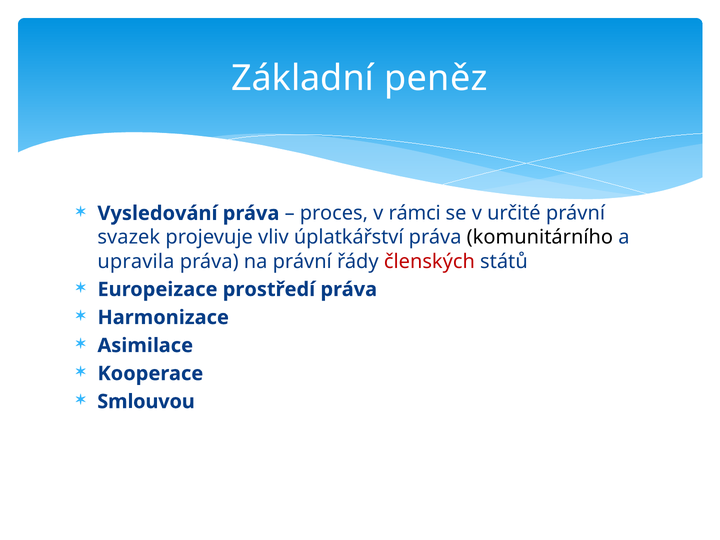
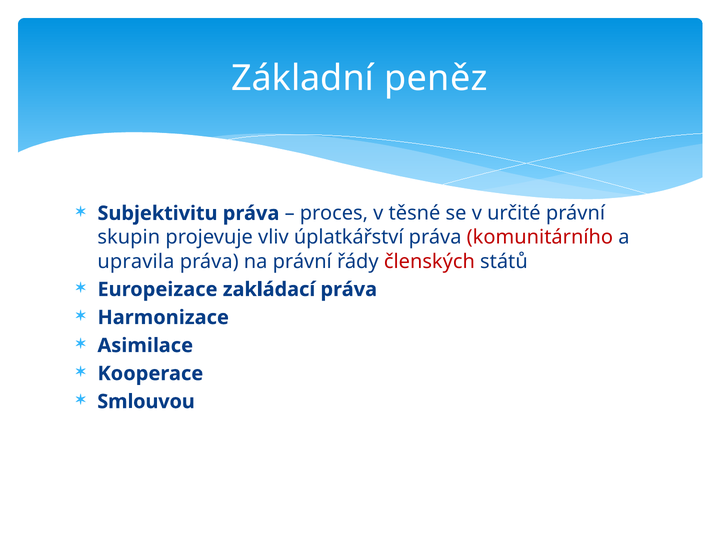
Vysledování: Vysledování -> Subjektivitu (158, 213)
rámci: rámci -> těsné (415, 213)
svazek: svazek -> skupin (129, 237)
komunitárního colour: black -> red (540, 237)
prostředí: prostředí -> zakládací (269, 289)
